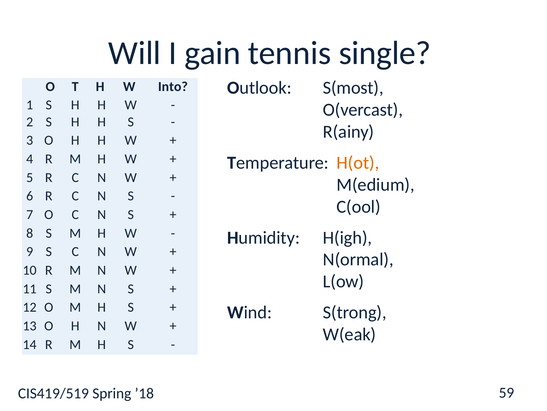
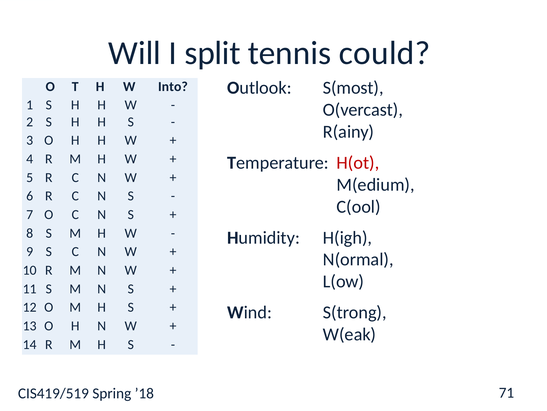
gain: gain -> split (213, 53)
single: single -> could (385, 53)
H(ot colour: orange -> red (358, 163)
59: 59 -> 71 (506, 392)
